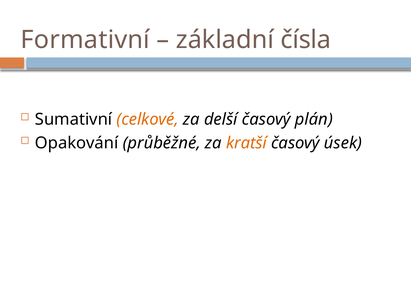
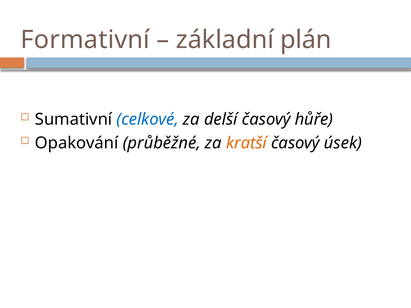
čísla: čísla -> plán (306, 40)
celkové colour: orange -> blue (148, 119)
plán: plán -> hůře (314, 119)
